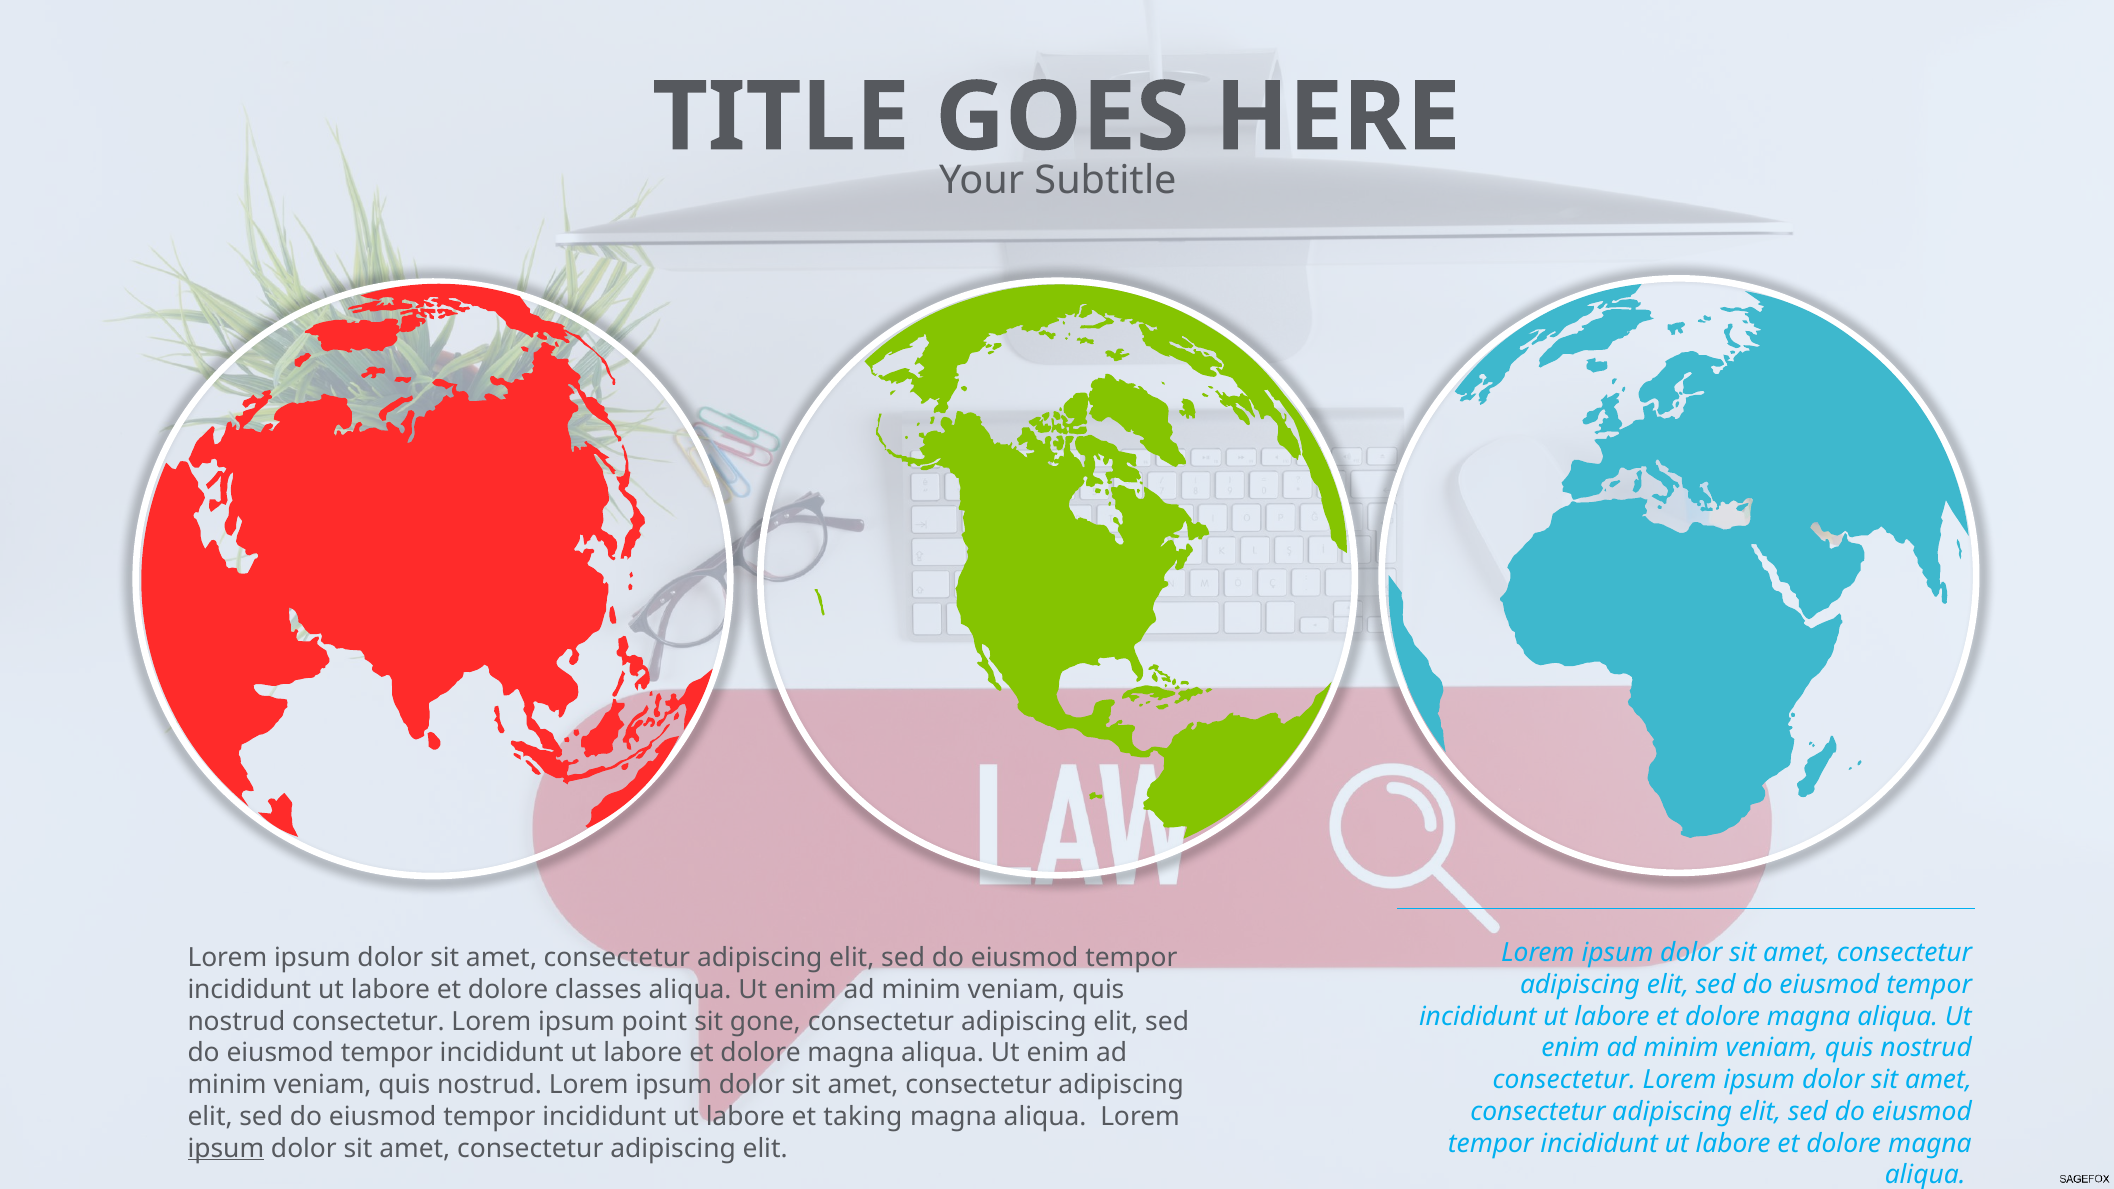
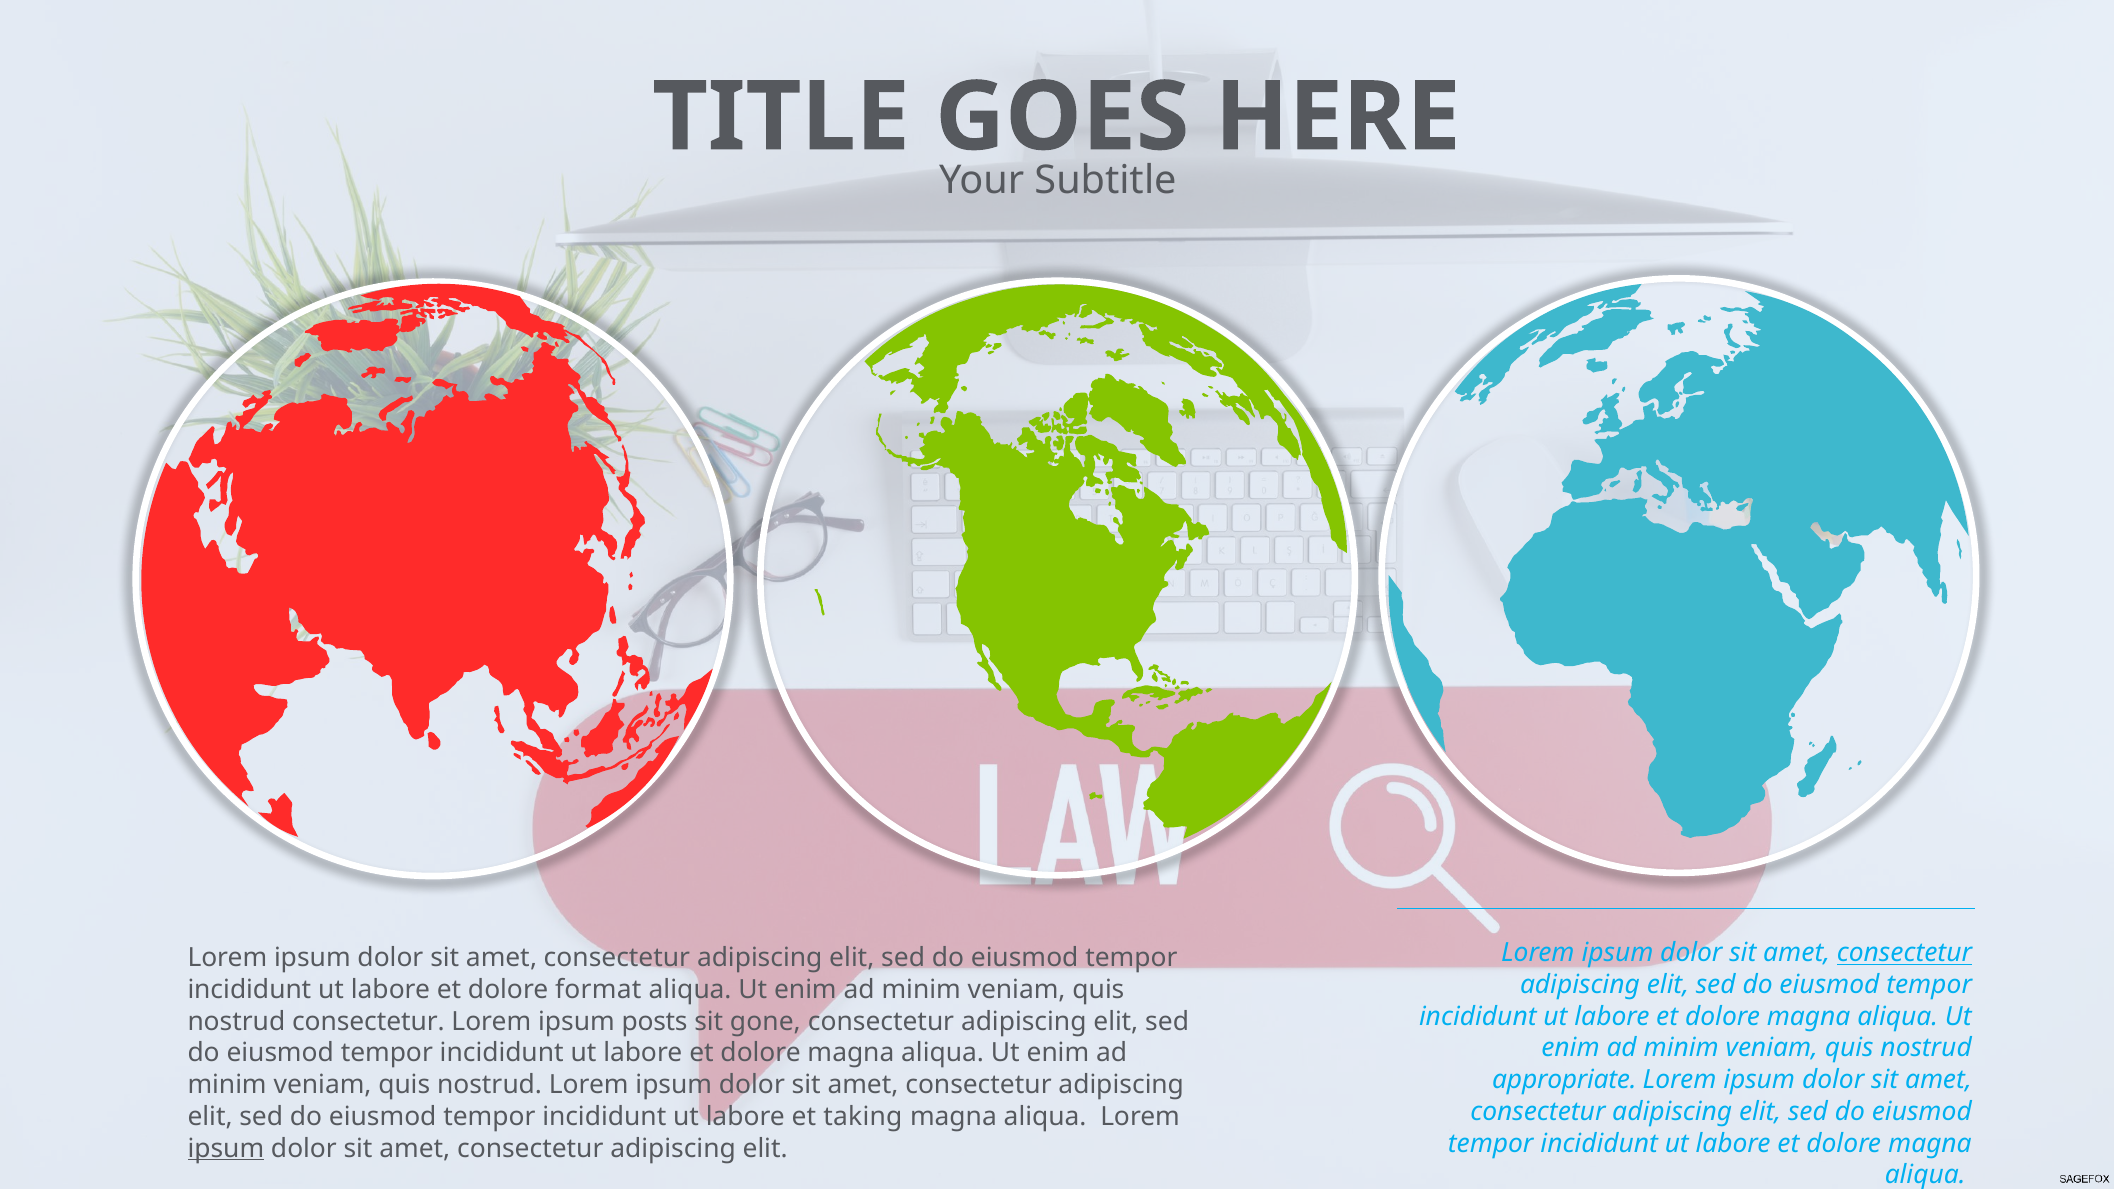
consectetur underline: none -> present (1904, 953)
classes: classes -> format (598, 990)
point: point -> posts (655, 1022)
consectetur: consectetur -> appropriate (1564, 1080)
